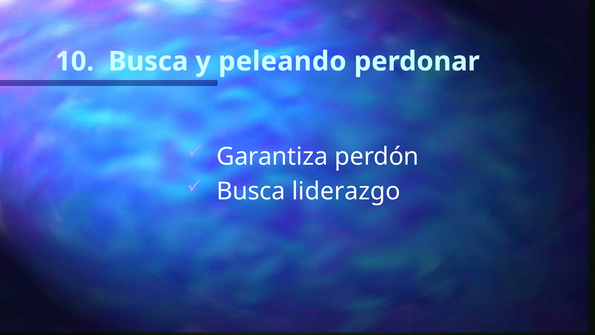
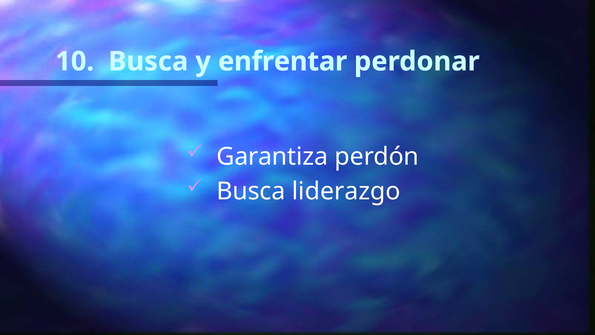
peleando: peleando -> enfrentar (283, 61)
